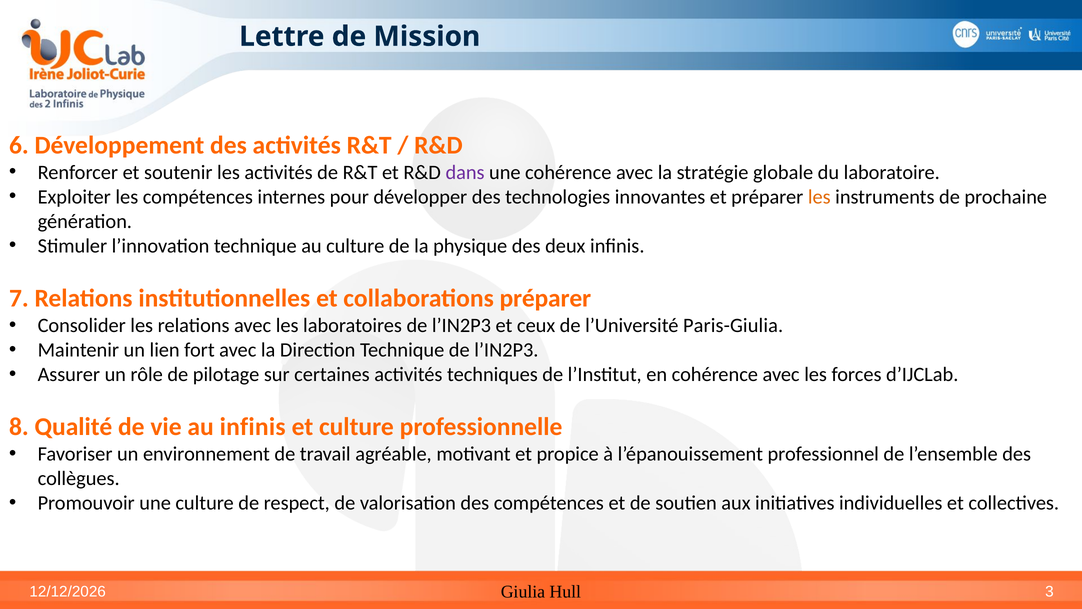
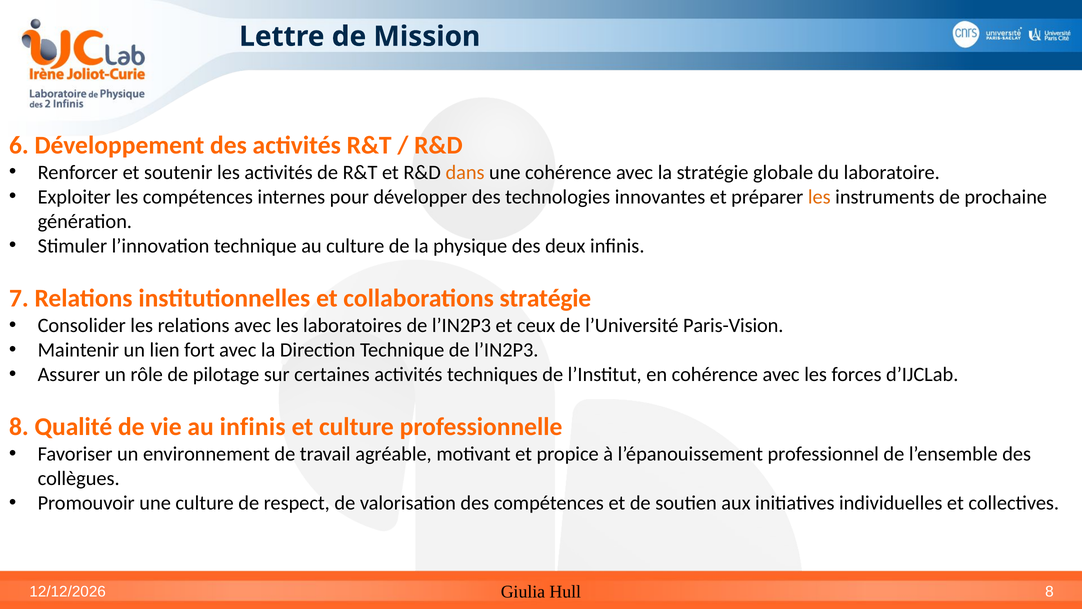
dans colour: purple -> orange (465, 172)
collaborations préparer: préparer -> stratégie (545, 298)
Paris-Giulia: Paris-Giulia -> Paris-Vision (733, 325)
Hull 3: 3 -> 8 (1049, 591)
